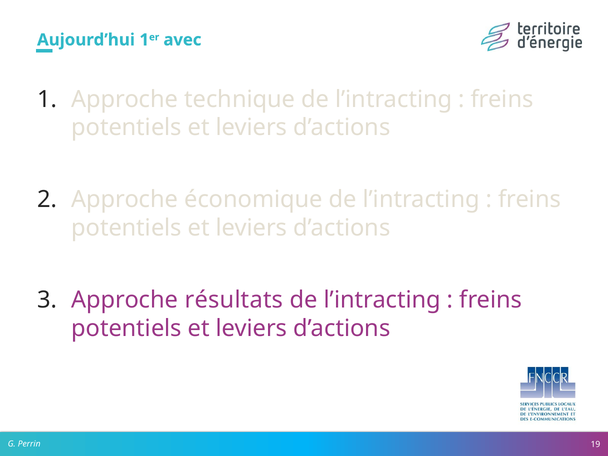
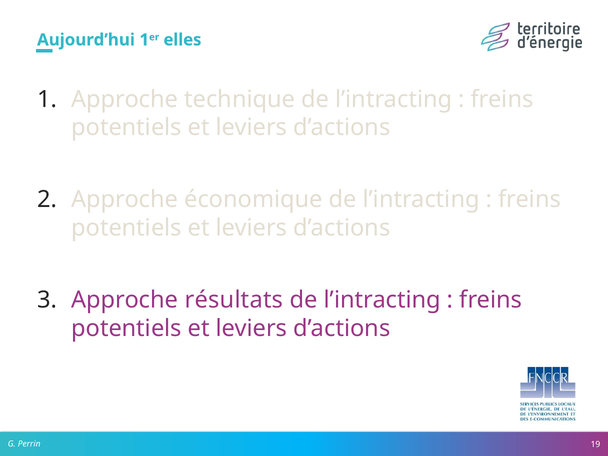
avec: avec -> elles (182, 40)
